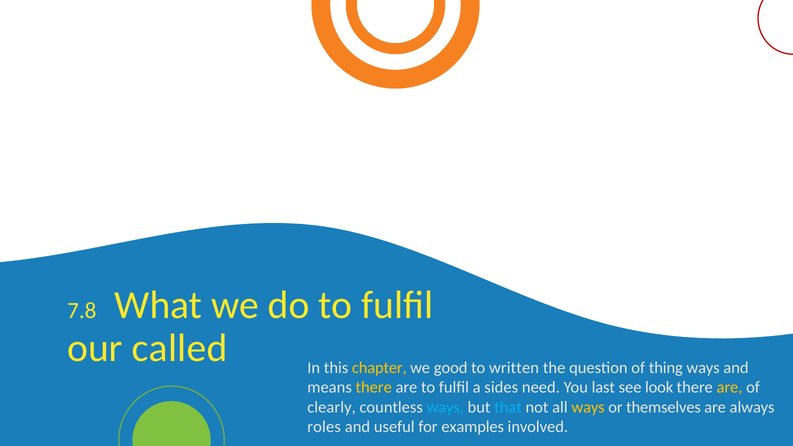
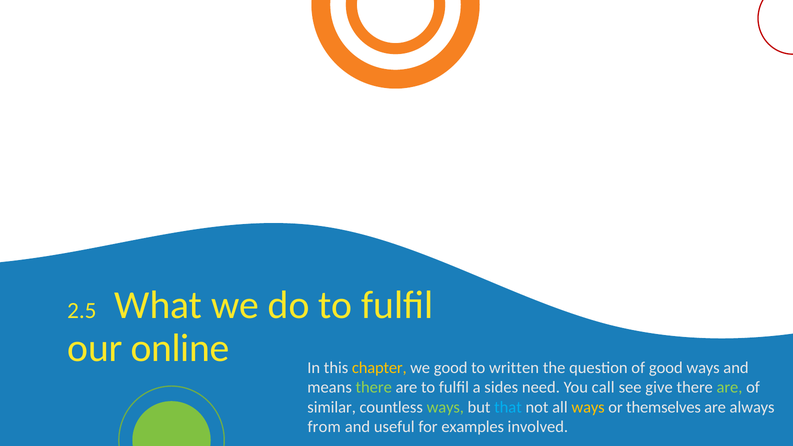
7.8: 7.8 -> 2.5 (82, 311)
called: called -> online (180, 348)
of thing: thing -> good (666, 368)
there colour: yellow -> light green (374, 387)
last: last -> call (603, 387)
look: look -> give (659, 387)
are colour: yellow -> light green (729, 387)
clearly: clearly -> similar (332, 407)
ways colour: light blue -> light green (445, 407)
roles: roles -> from (324, 427)
